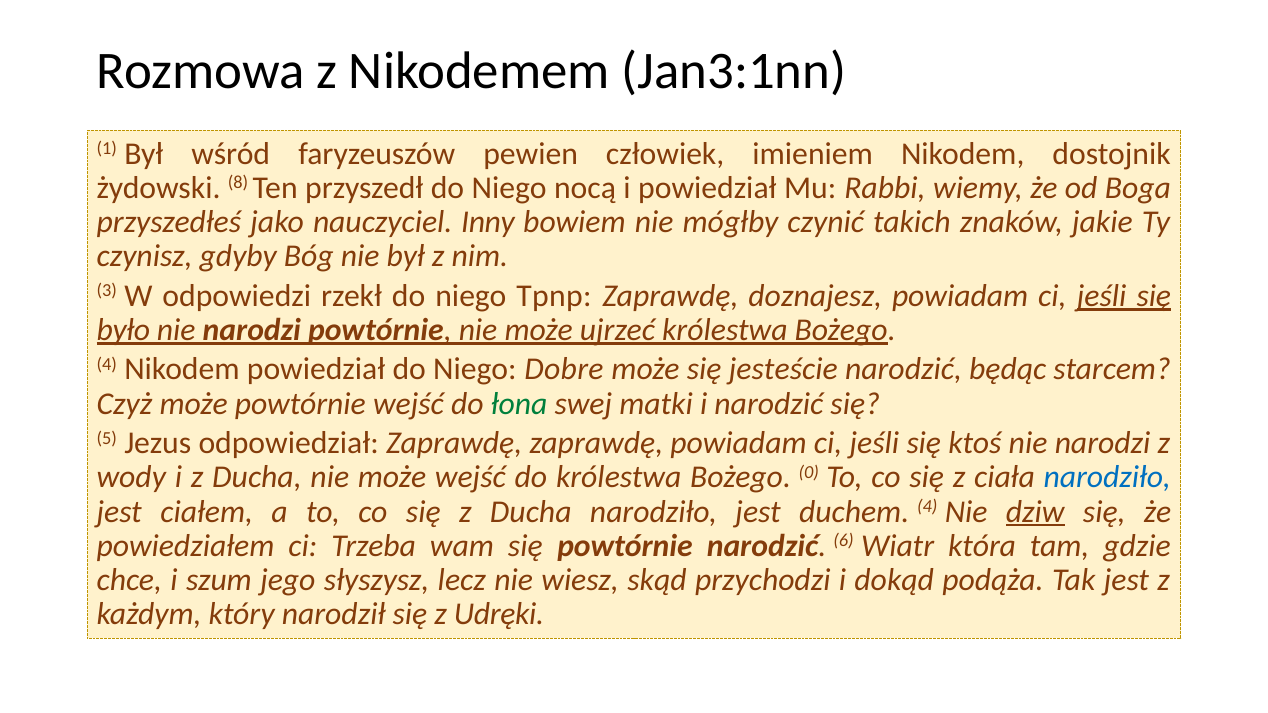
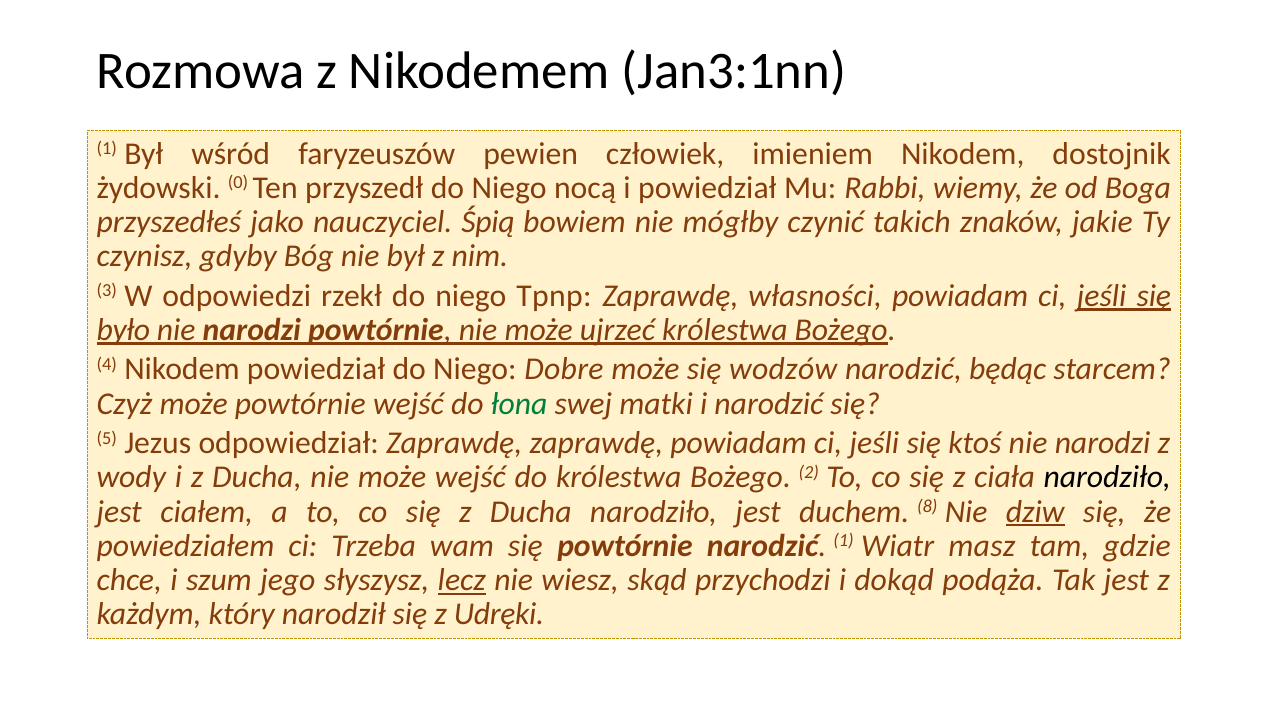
8: 8 -> 0 (238, 183)
Inny: Inny -> Śpią (488, 222)
doznajesz: doznajesz -> własności (815, 296)
jesteście: jesteście -> wodzów (783, 370)
0: 0 -> 2 (809, 473)
narodziło colour: blue -> black (1107, 478)
duchem 4: 4 -> 8 (927, 507)
narodzić 6: 6 -> 1 (844, 541)
która: która -> masz (982, 546)
lecz underline: none -> present (462, 580)
